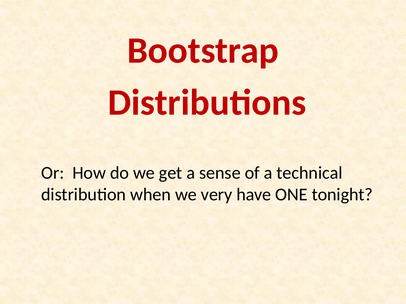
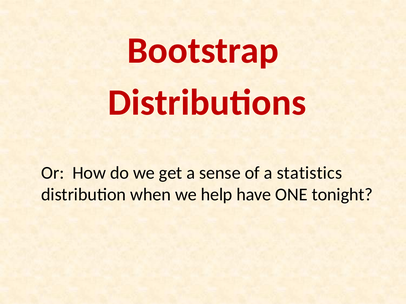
technical: technical -> statistics (309, 173)
very: very -> help (217, 195)
